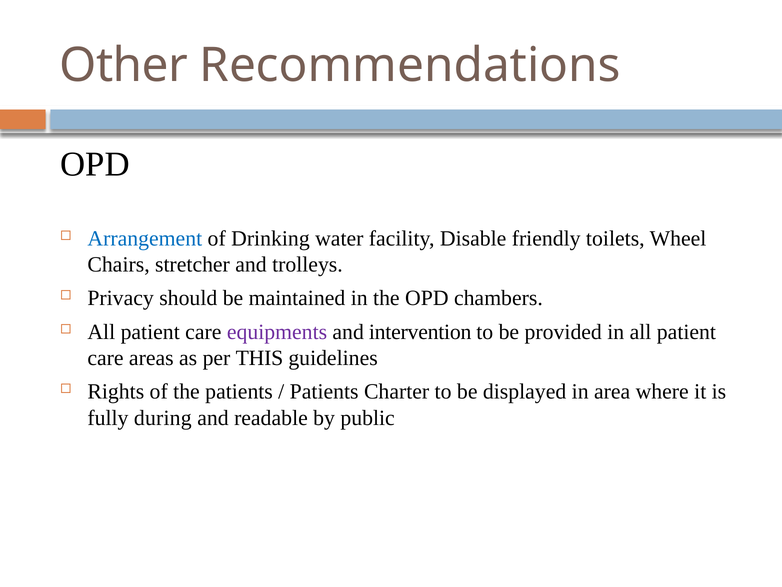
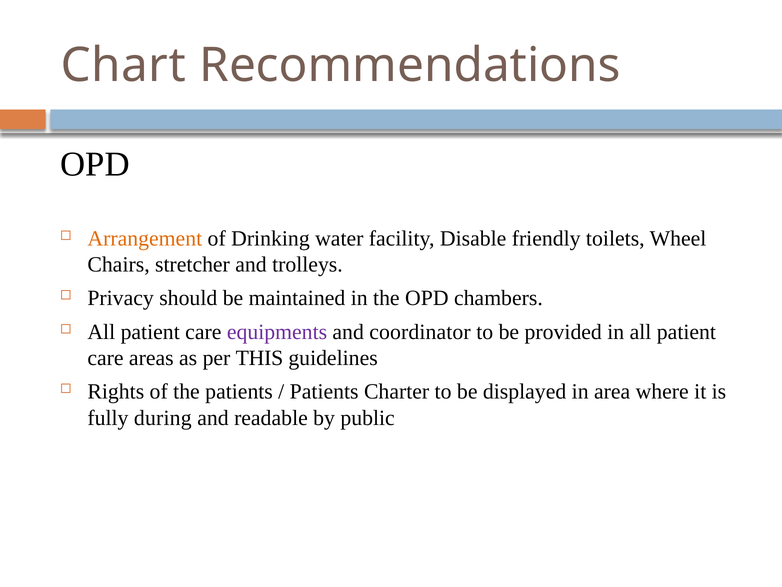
Other: Other -> Chart (123, 65)
Arrangement colour: blue -> orange (145, 238)
intervention: intervention -> coordinator (420, 332)
